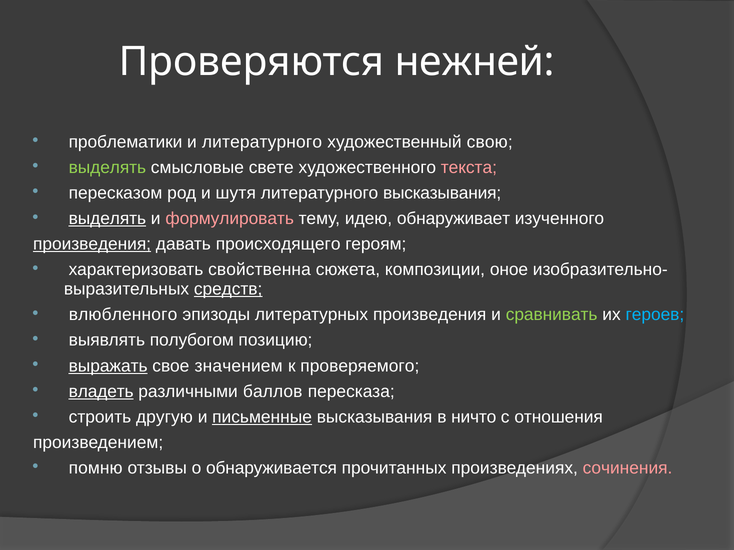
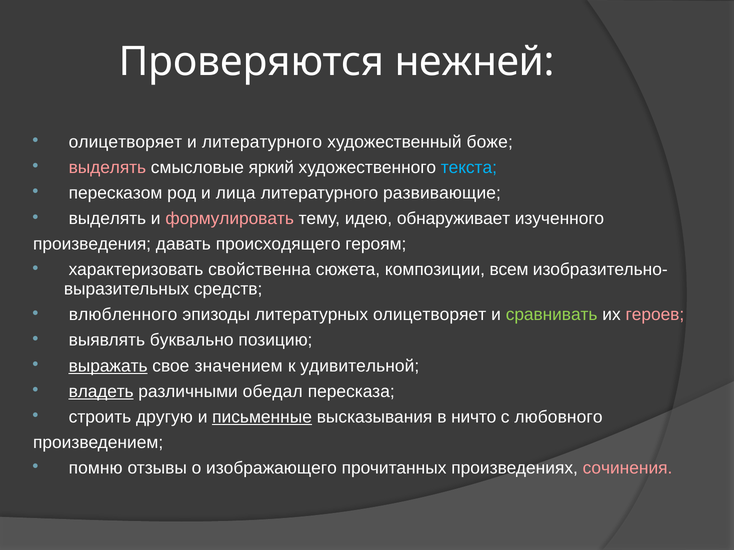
проблематики: проблематики -> олицетворяет (125, 142)
свою: свою -> боже (490, 142)
выделять colour: light green -> pink (107, 168)
свете: свете -> яркий (271, 168)
текста colour: pink -> light blue (469, 168)
шутя: шутя -> лица (236, 193)
литературного высказывания: высказывания -> развивающие (442, 193)
выделять underline: present -> none (107, 219)
произведения underline: present -> none (92, 244)
оное: оное -> всем (509, 270)
средств underline: present -> none (228, 289)
литературных произведения: произведения -> олицетворяет (430, 315)
героев colour: light blue -> pink (655, 315)
полубогом: полубогом -> буквально (192, 341)
проверяемого: проверяемого -> удивительной (360, 366)
баллов: баллов -> обедал (273, 392)
отношения: отношения -> любовного (558, 417)
обнаруживается: обнаруживается -> изображающего (271, 468)
